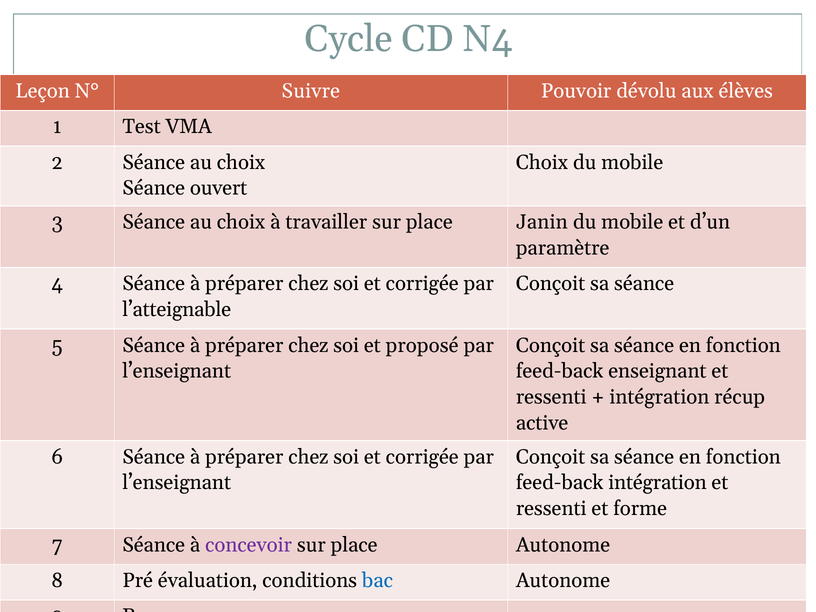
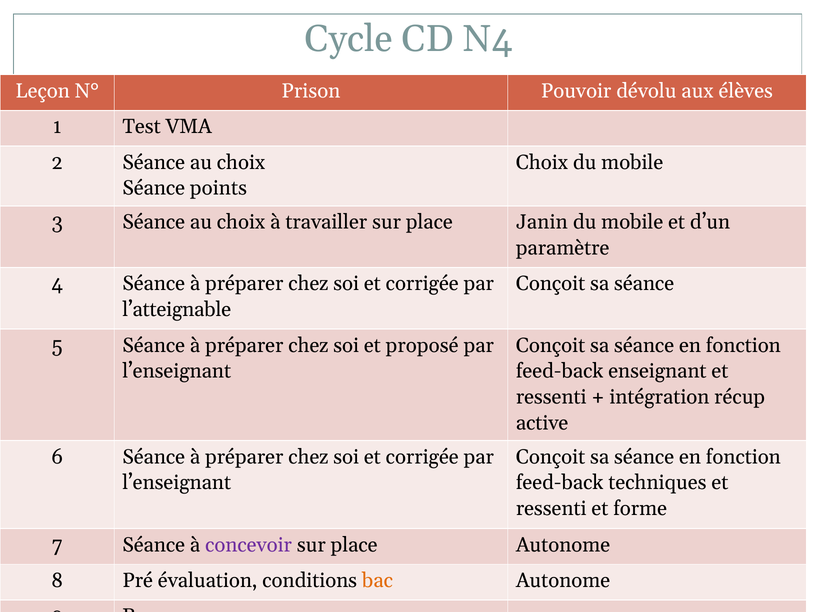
Suivre: Suivre -> Prison (311, 91)
ouvert: ouvert -> points (218, 188)
feed-back intégration: intégration -> techniques (657, 483)
bac colour: blue -> orange (377, 580)
